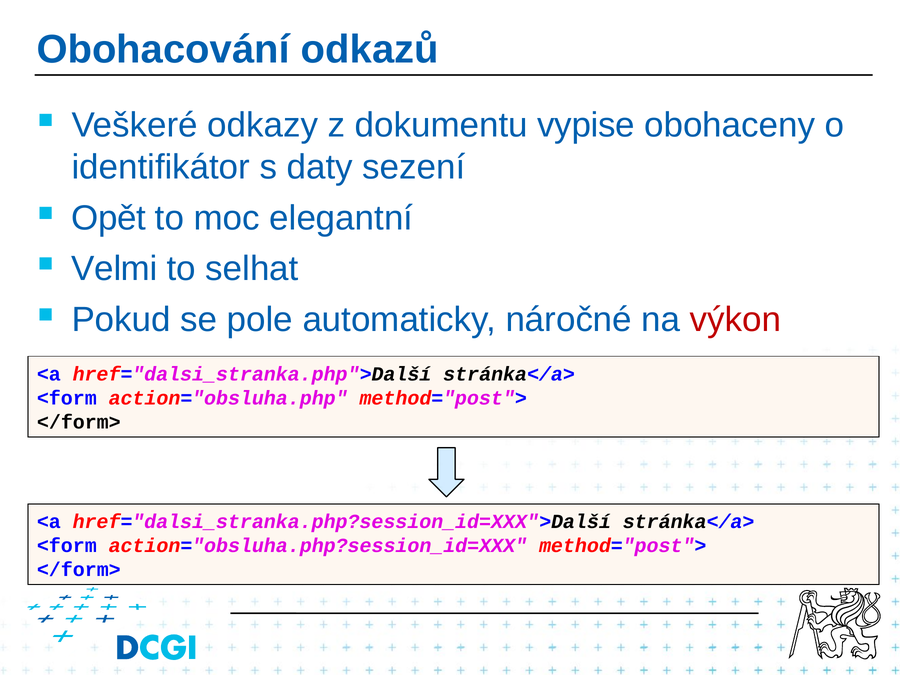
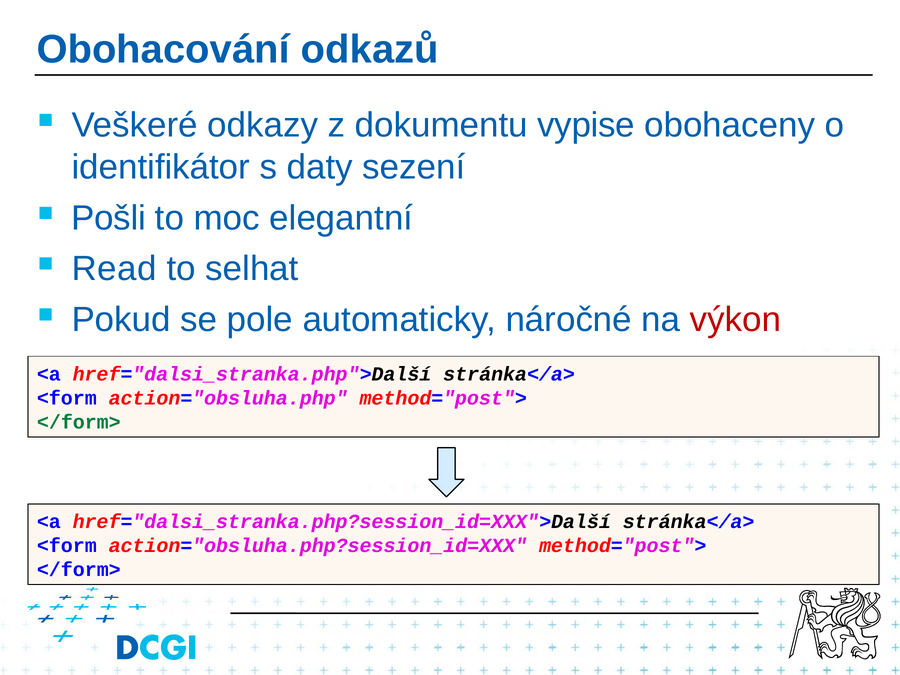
Opět: Opět -> Pošli (109, 218)
Velmi: Velmi -> Read (114, 269)
</form> colour: black -> green (79, 422)
